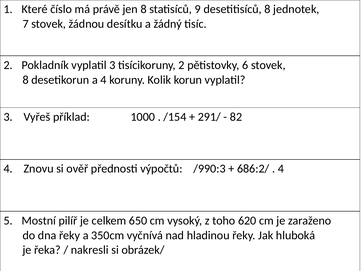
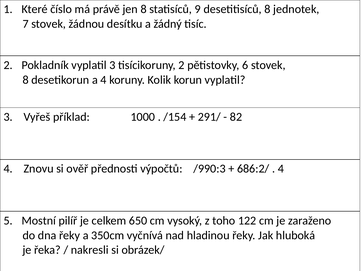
620: 620 -> 122 (247, 220)
